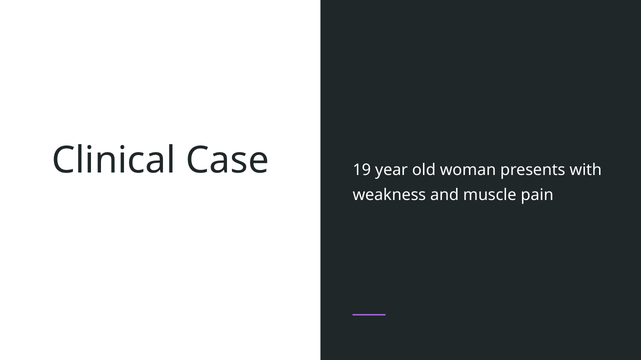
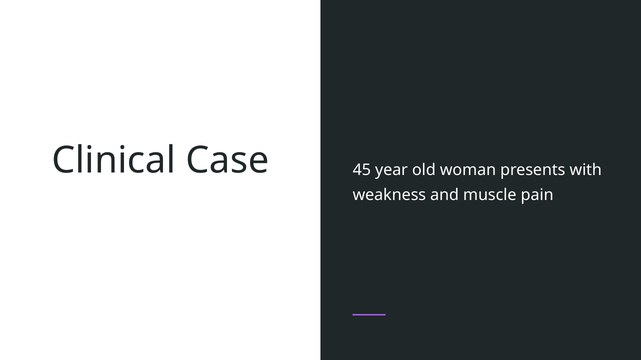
19: 19 -> 45 (362, 170)
